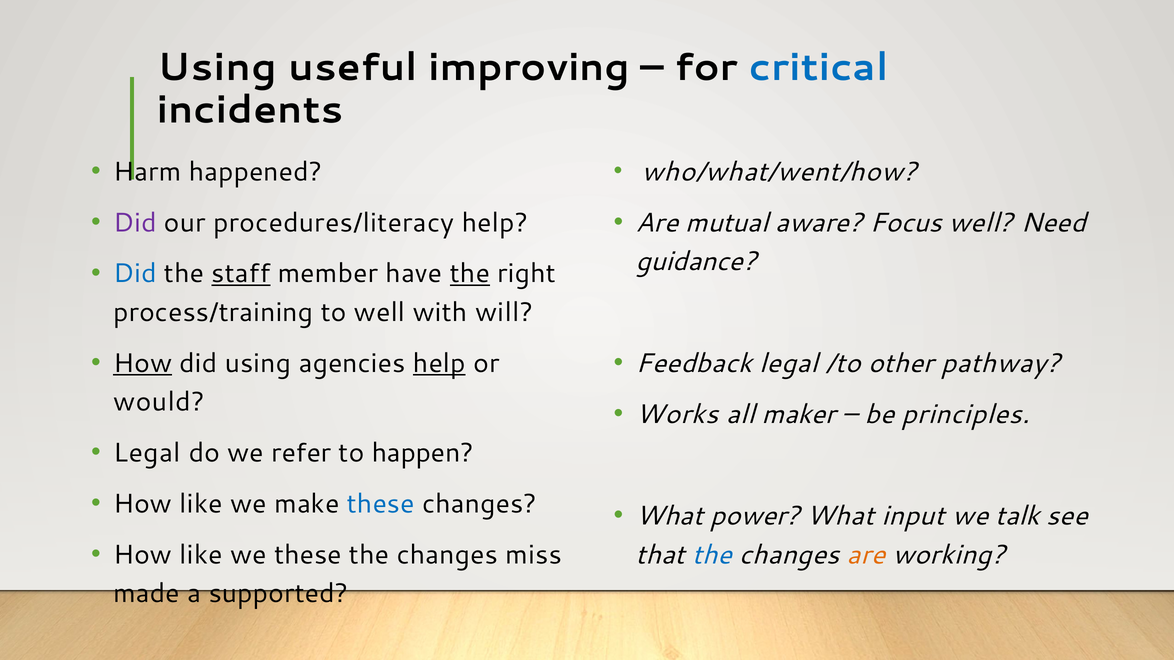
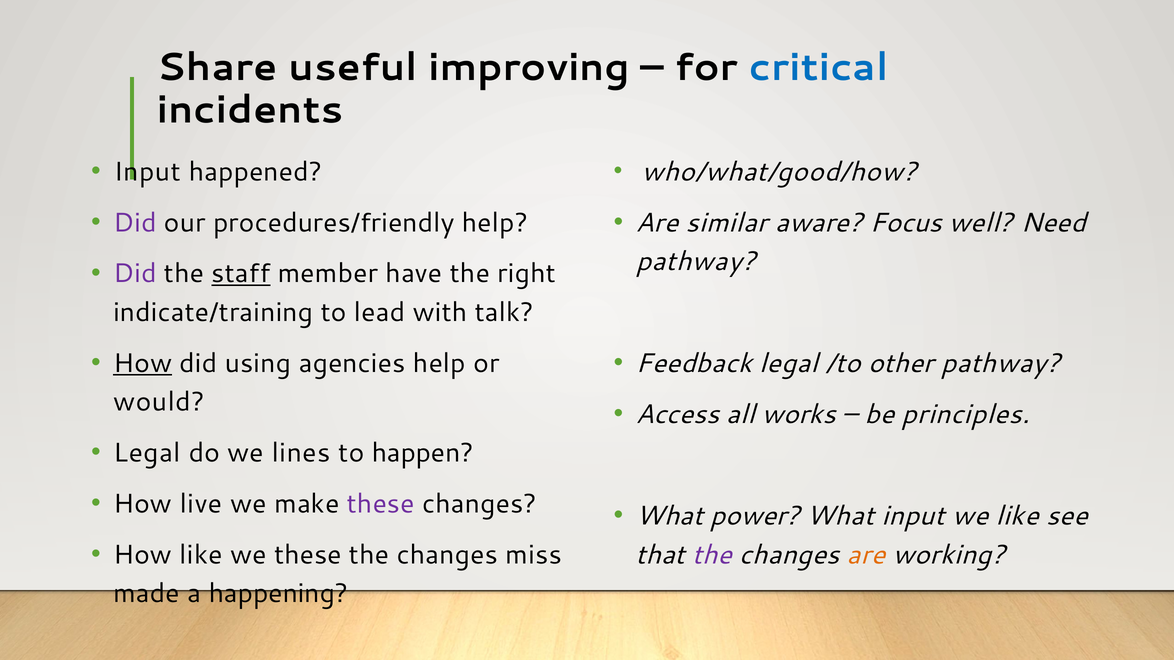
Using: Using -> Share (217, 68)
Harm: Harm -> Input (147, 172)
who/what/went/how: who/what/went/how -> who/what/good/how (779, 172)
procedures/literacy: procedures/literacy -> procedures/friendly (334, 223)
mutual: mutual -> similar (727, 223)
guidance: guidance -> pathway (696, 262)
Did colour: blue -> purple (135, 274)
the underline: present -> none (470, 274)
process/training: process/training -> indicate/training (213, 312)
to well: well -> lead (380, 312)
will: will -> talk (504, 312)
help underline: present -> none (439, 363)
Works: Works -> Access (678, 414)
maker: maker -> works (799, 414)
refer: refer -> lines (301, 453)
like: like -> live (201, 504)
these colour: blue -> purple (381, 504)
we talk: talk -> like (1017, 516)
the colour: blue -> purple (712, 555)
supported: supported -> happening (279, 594)
